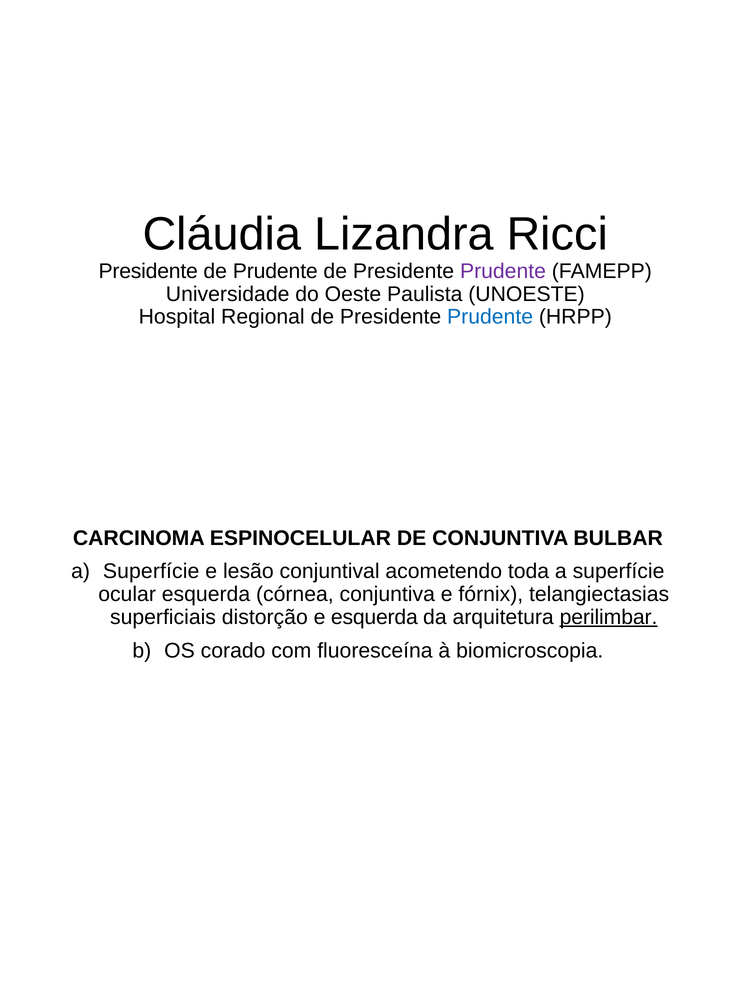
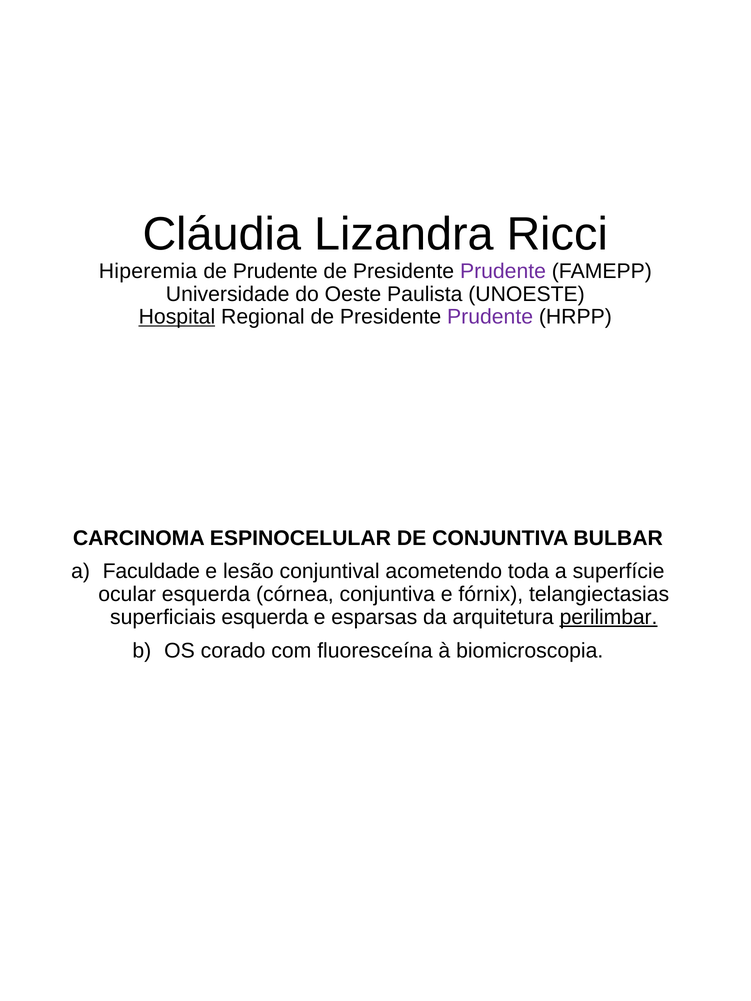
Presidente: Presidente -> Hiperemia (148, 271)
Hospital underline: none -> present (177, 317)
Prudente colour: blue -> purple (490, 317)
Superfície: Superfície -> Faculdade (151, 572)
superficiais distorção: distorção -> esquerda (265, 617)
e esquerda: esquerda -> esparsas (374, 617)
